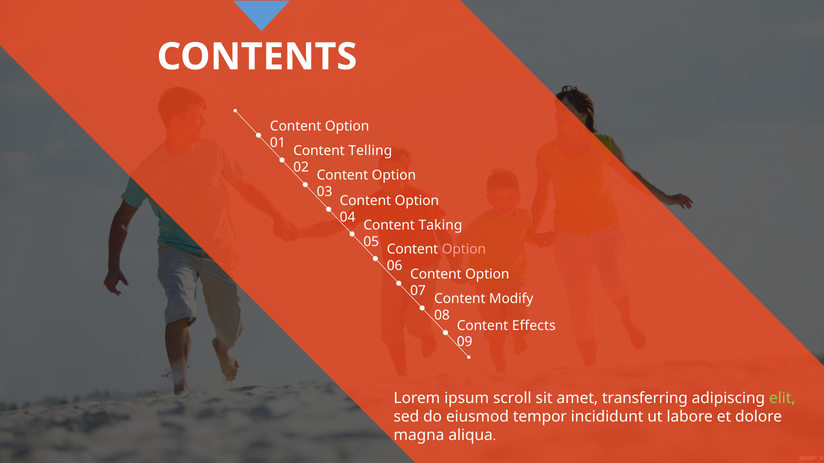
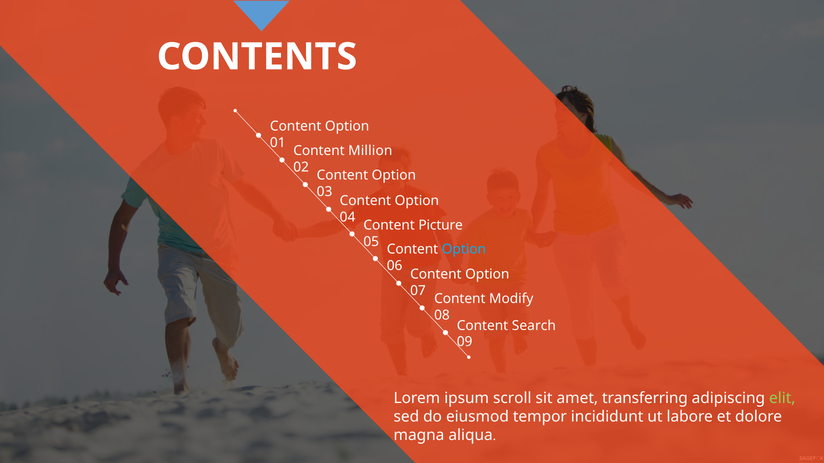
Telling: Telling -> Million (370, 151)
Taking: Taking -> Picture (441, 225)
Option colour: pink -> light blue (464, 250)
Effects: Effects -> Search (534, 326)
